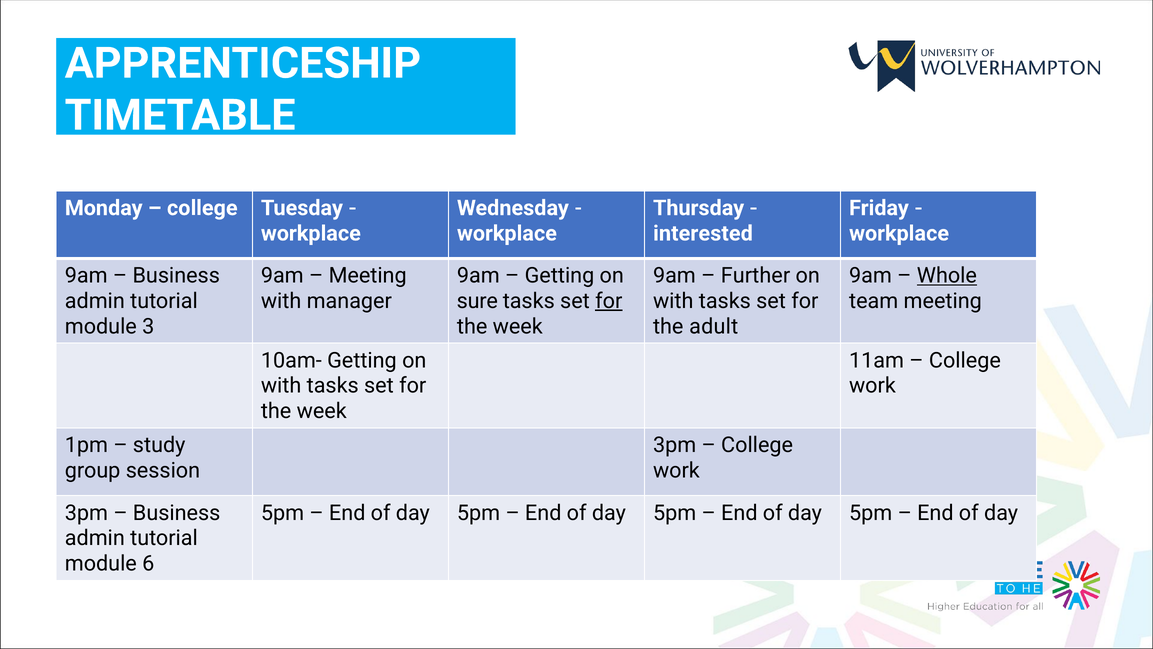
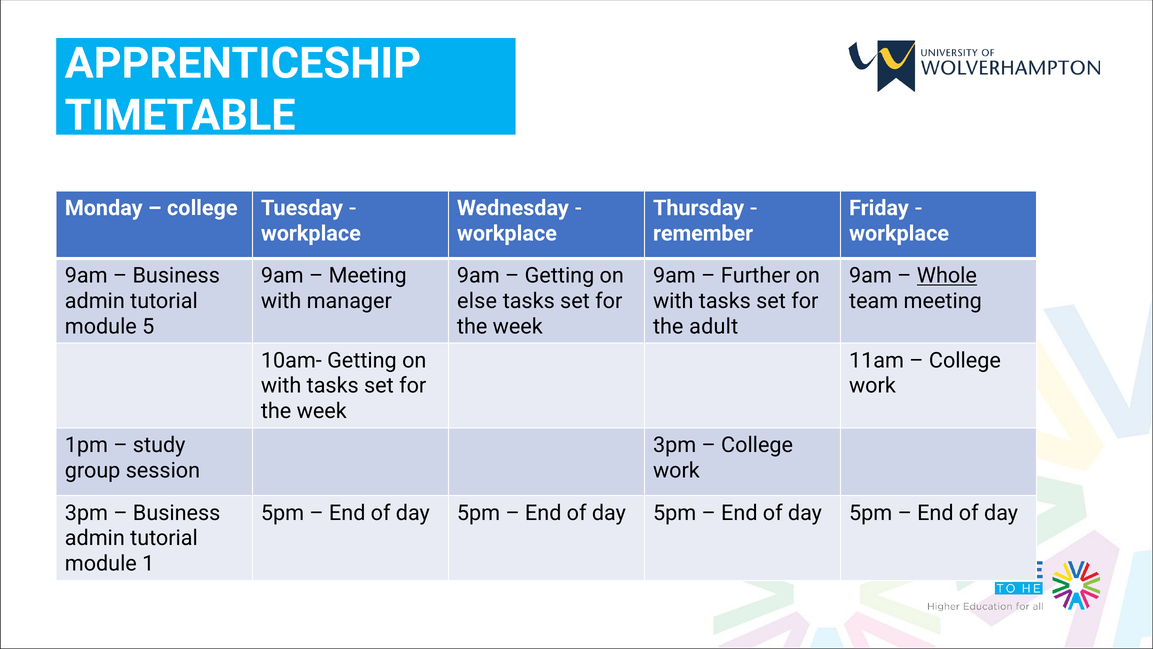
interested: interested -> remember (703, 233)
sure: sure -> else (477, 301)
for underline: present -> none (609, 301)
3: 3 -> 5 (148, 326)
6: 6 -> 1 (148, 563)
